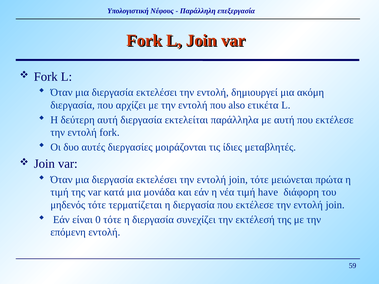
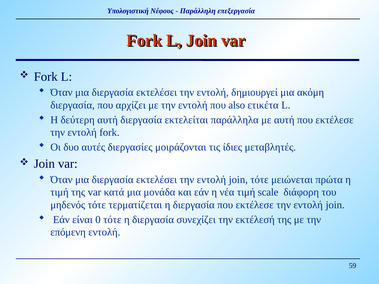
have: have -> scale (268, 192)
